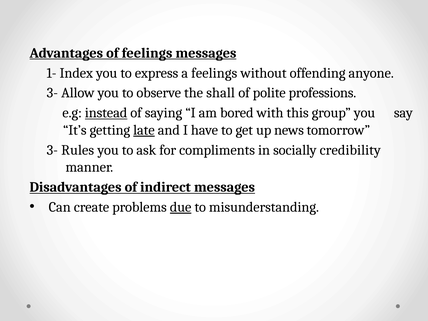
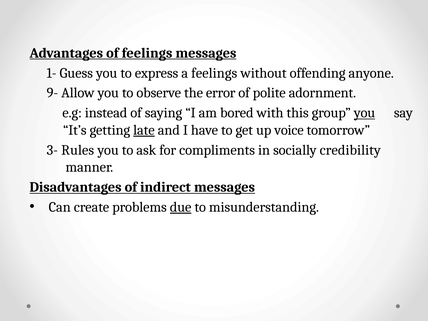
Index: Index -> Guess (76, 73)
3-: 3- -> 9- (52, 93)
shall: shall -> error (221, 93)
professions: professions -> adornment (322, 93)
instead underline: present -> none (106, 113)
you underline: none -> present (365, 113)
news: news -> voice (289, 130)
